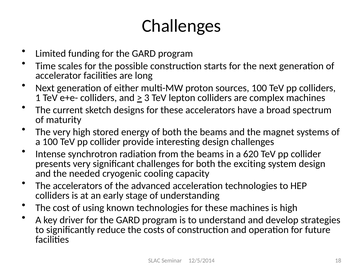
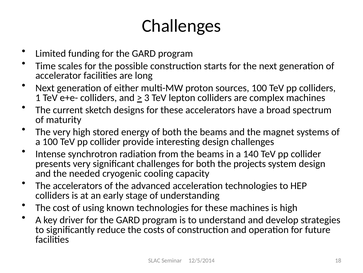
620: 620 -> 140 (251, 154)
exciting: exciting -> projects (250, 163)
